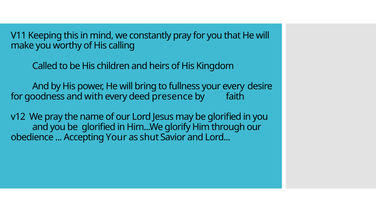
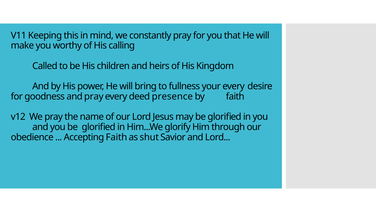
and with: with -> pray (94, 96)
Accepting Your: Your -> Faith (116, 137)
